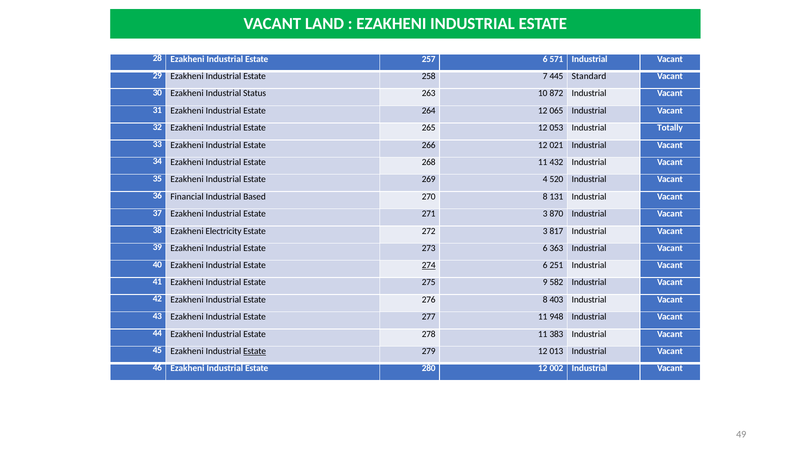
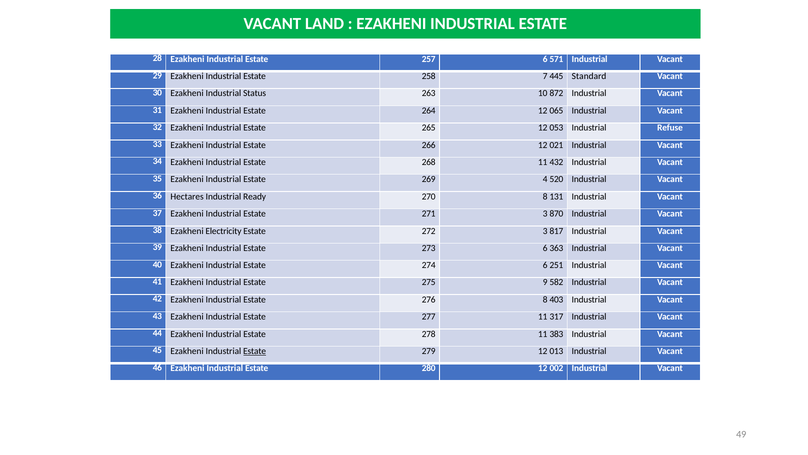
Totally: Totally -> Refuse (670, 128)
Financial: Financial -> Hectares (187, 196)
Based: Based -> Ready (255, 196)
274 underline: present -> none (429, 265)
948: 948 -> 317 (556, 316)
